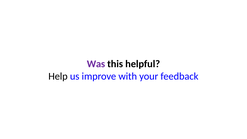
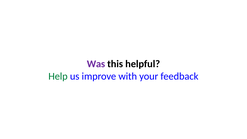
Help colour: black -> green (58, 76)
